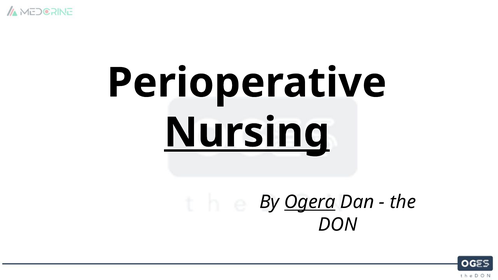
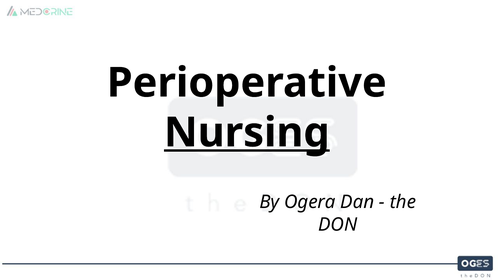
Ogera underline: present -> none (310, 202)
